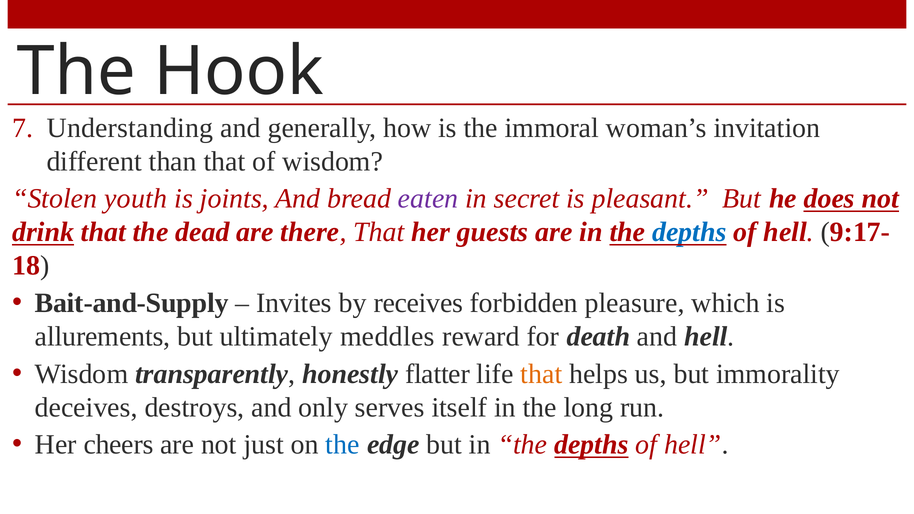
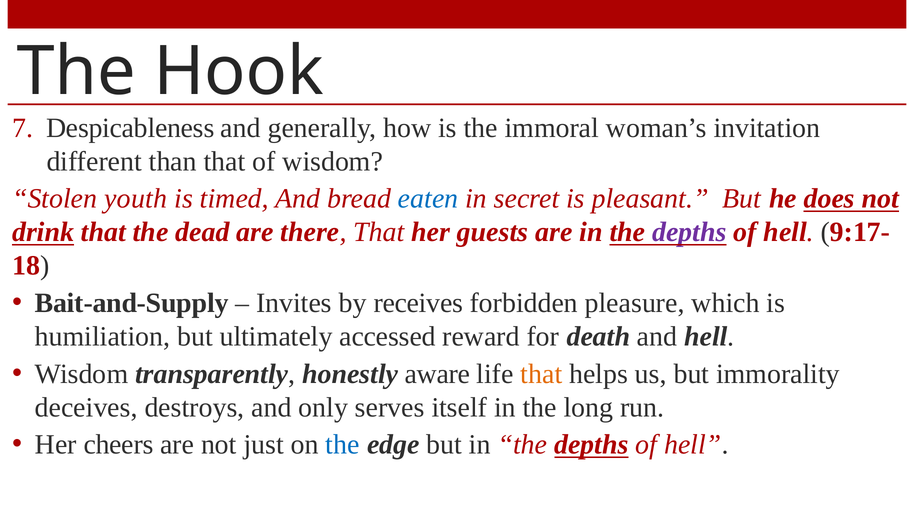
Understanding: Understanding -> Despicableness (130, 128)
joints: joints -> timed (234, 199)
eaten colour: purple -> blue (428, 199)
depths colour: blue -> purple (689, 232)
allurements: allurements -> humiliation (103, 337)
meddles: meddles -> accessed (388, 337)
flatter: flatter -> aware (437, 374)
